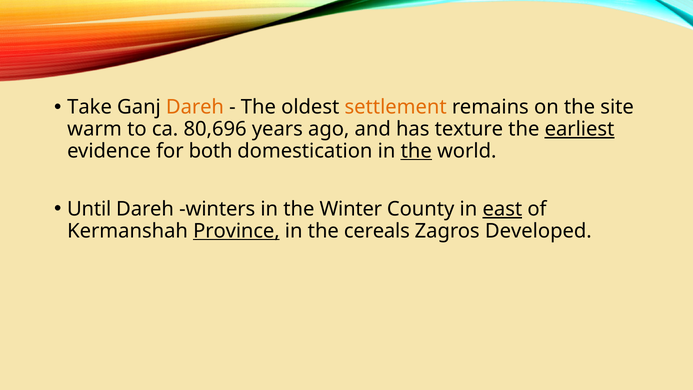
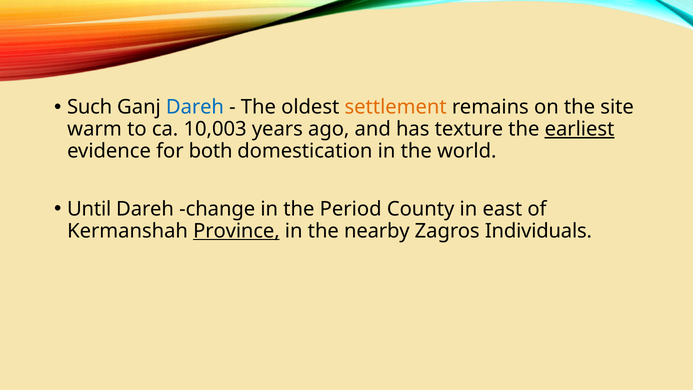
Take: Take -> Such (90, 107)
Dareh colour: orange -> blue (195, 107)
80,696: 80,696 -> 10,003 (215, 129)
the underline: present -> none (416, 151)
winters: winters -> change (217, 209)
Winter: Winter -> Period (351, 209)
east underline: present -> none (502, 209)
cereals: cereals -> nearby (377, 231)
Developed: Developed -> Individuals (538, 231)
